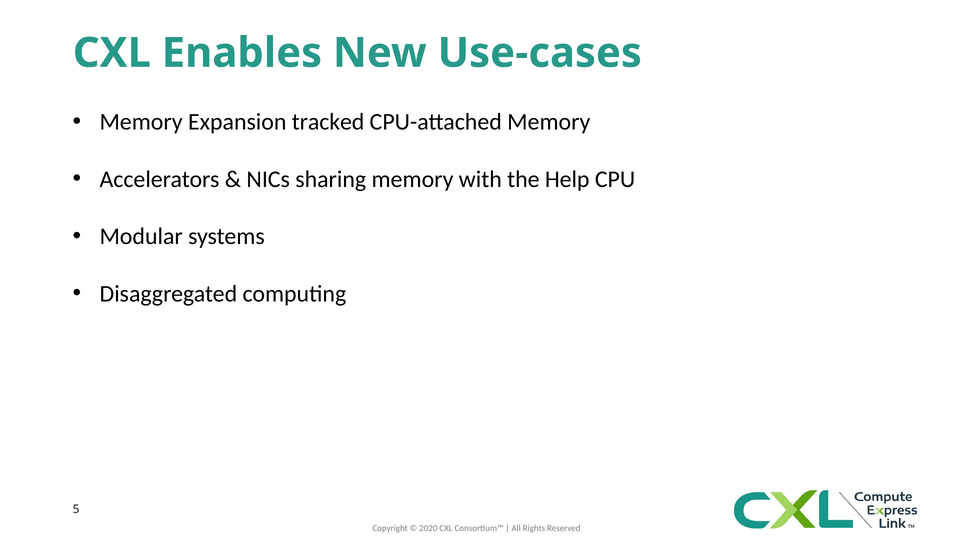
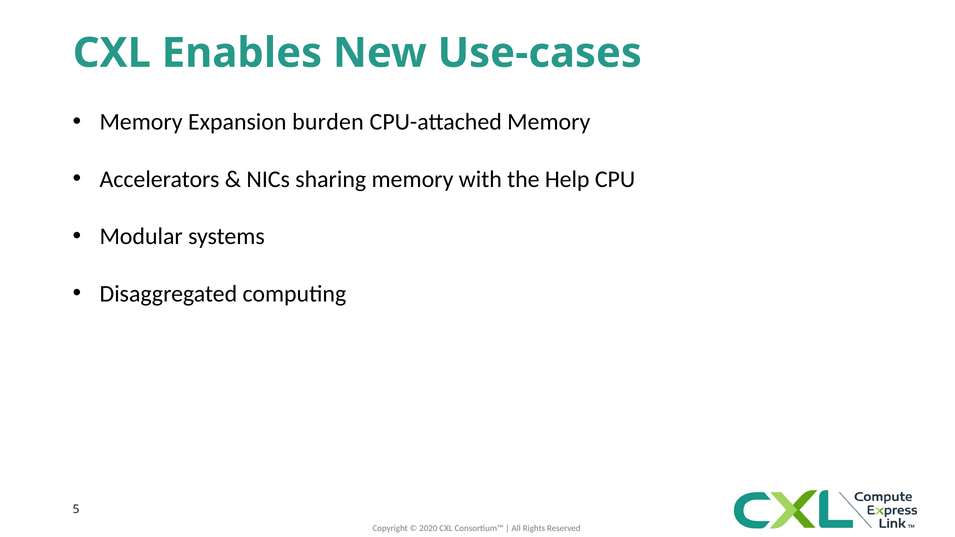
tracked: tracked -> burden (328, 122)
